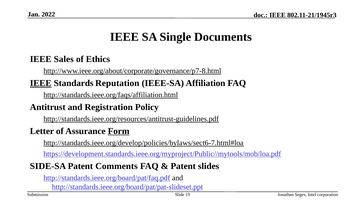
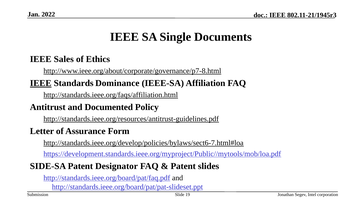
Reputation: Reputation -> Dominance (117, 83)
Registration: Registration -> Documented (109, 108)
Form underline: present -> none (119, 132)
Comments: Comments -> Designator (117, 167)
